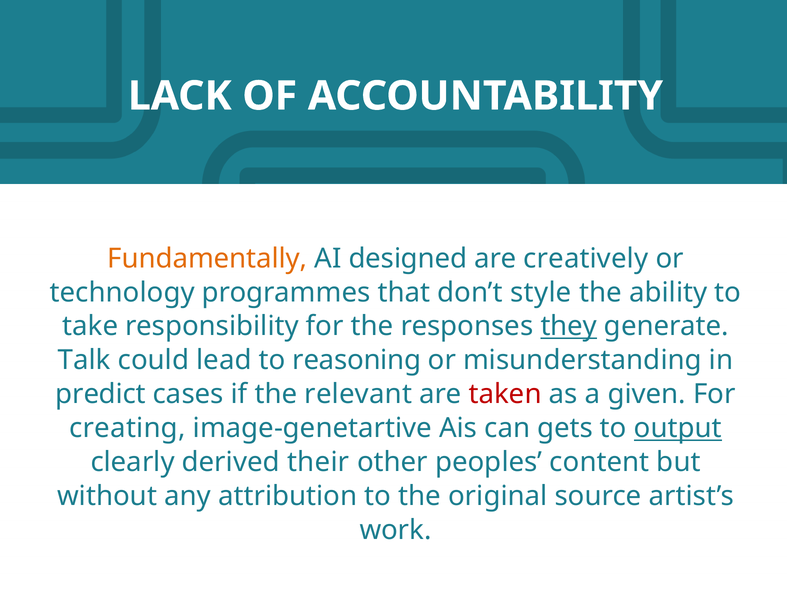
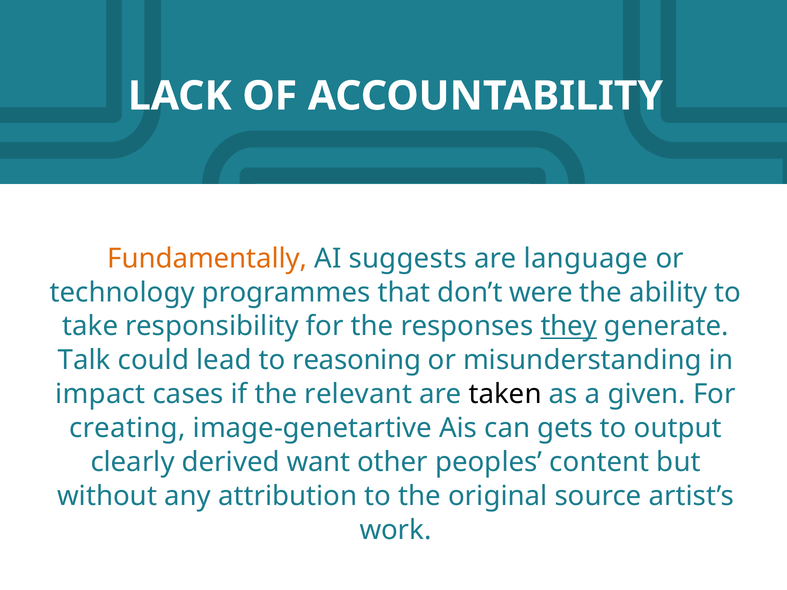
designed: designed -> suggests (408, 259)
creatively: creatively -> language (586, 259)
style: style -> were (541, 293)
predict: predict -> impact (100, 394)
taken colour: red -> black (505, 394)
output underline: present -> none (678, 428)
their: their -> want (319, 462)
